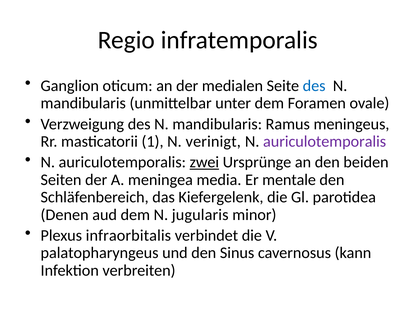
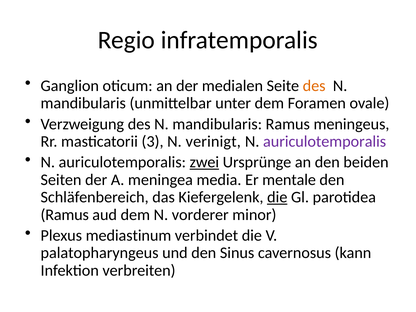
des colour: blue -> orange (314, 86)
1: 1 -> 3 (153, 141)
die underline: none -> present (277, 197)
Denen: Denen -> Ramus (65, 215)
jugularis: jugularis -> vorderer (200, 215)
infraorbitalis: infraorbitalis -> mediastinum (128, 235)
